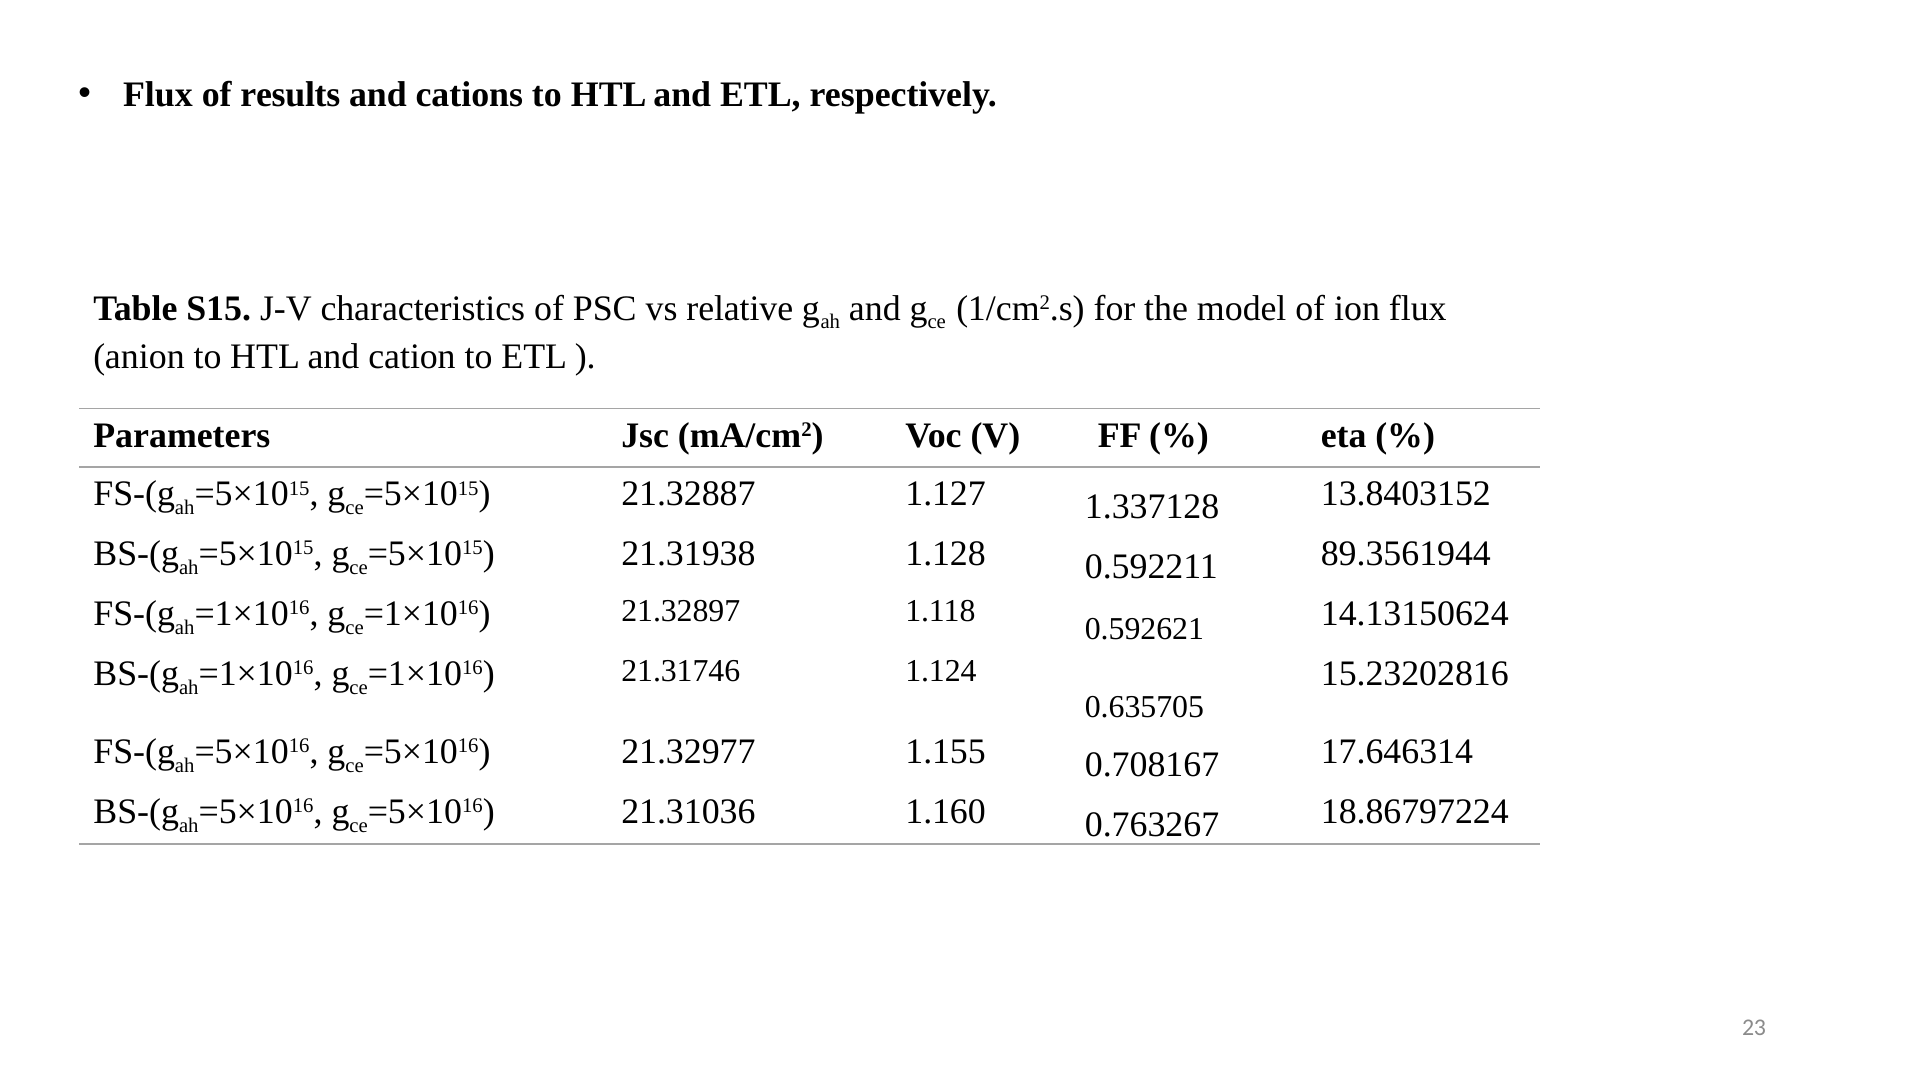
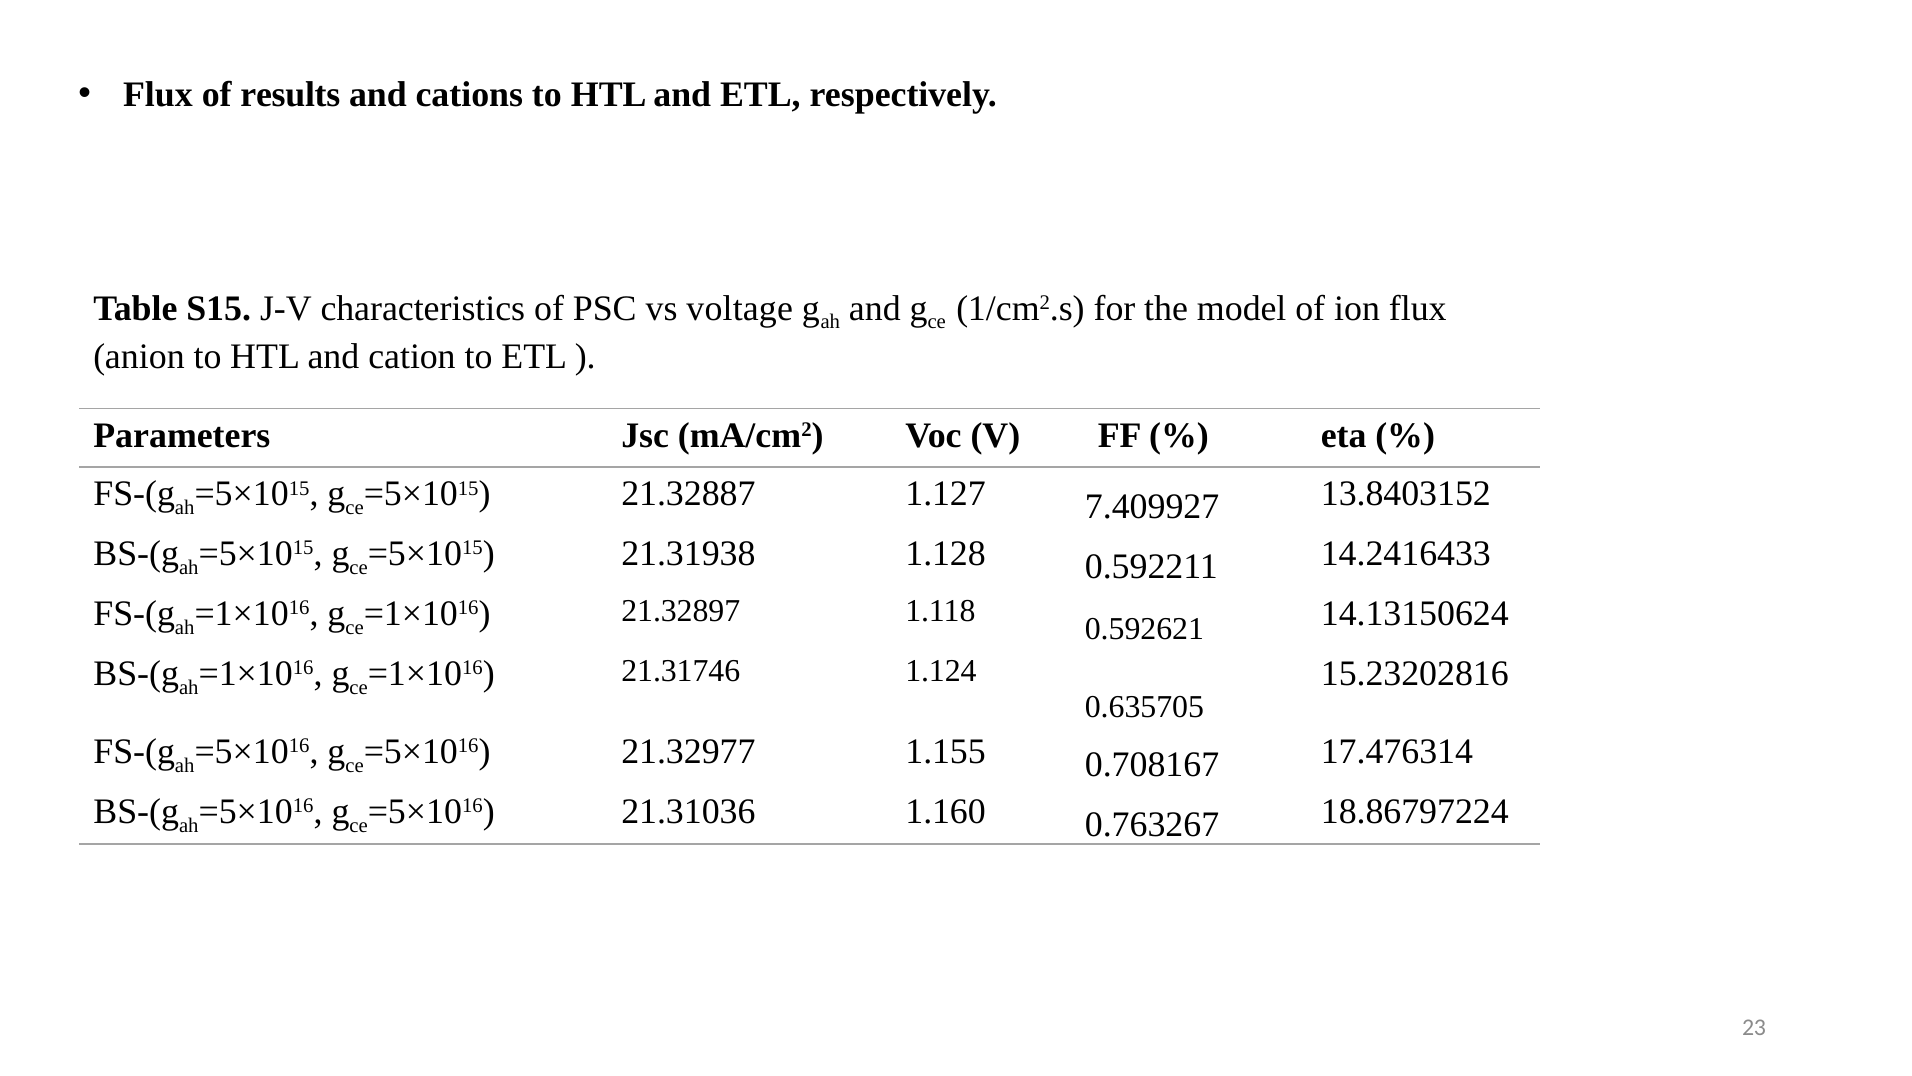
relative: relative -> voltage (740, 308)
1.337128: 1.337128 -> 7.409927 (1152, 507)
89.3561944: 89.3561944 -> 14.2416433 (1406, 554)
17.646314: 17.646314 -> 17.476314 (1397, 751)
